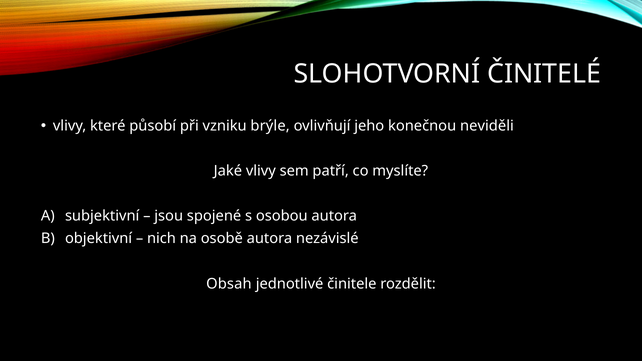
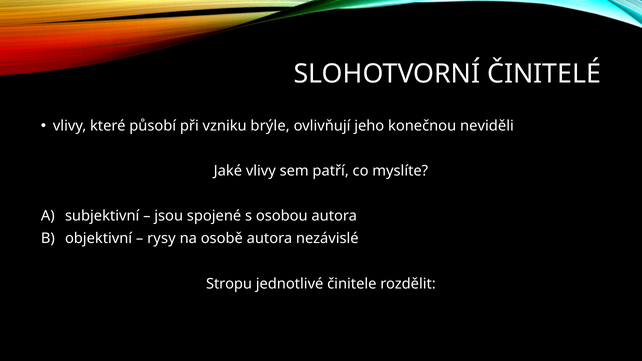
nich: nich -> rysy (161, 239)
Obsah: Obsah -> Stropu (229, 284)
